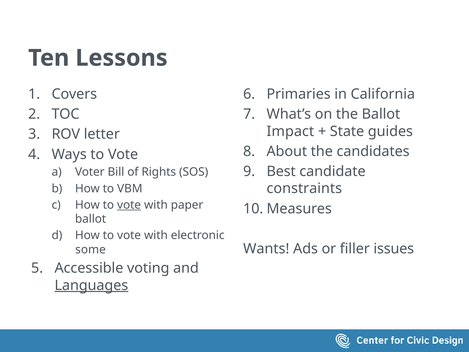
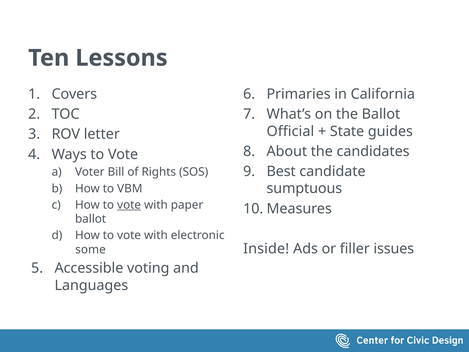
Impact: Impact -> Official (290, 131)
constraints: constraints -> sumptuous (304, 188)
Wants: Wants -> Inside (266, 249)
Languages underline: present -> none (91, 285)
